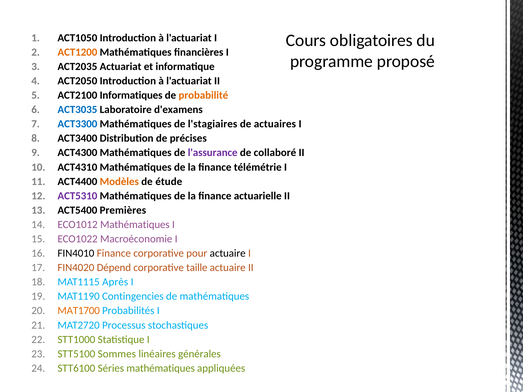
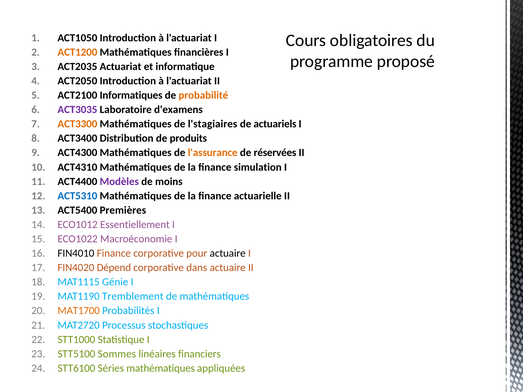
ACT3035 colour: blue -> purple (77, 110)
ACT3300 colour: blue -> orange (77, 124)
actuaires: actuaires -> actuariels (275, 124)
précises: précises -> produits (188, 138)
l'assurance colour: purple -> orange (213, 153)
collaboré: collaboré -> réservées (275, 153)
télémétrie: télémétrie -> simulation (258, 167)
Modèles colour: orange -> purple (119, 182)
étude: étude -> moins (169, 182)
ACT5310 colour: purple -> blue (77, 196)
ECO1012 Mathématiques: Mathématiques -> Essentiellement (135, 225)
taille: taille -> dans (197, 268)
Après: Après -> Génie (115, 282)
Contingencies: Contingencies -> Tremblement (133, 297)
générales: générales -> financiers (199, 354)
